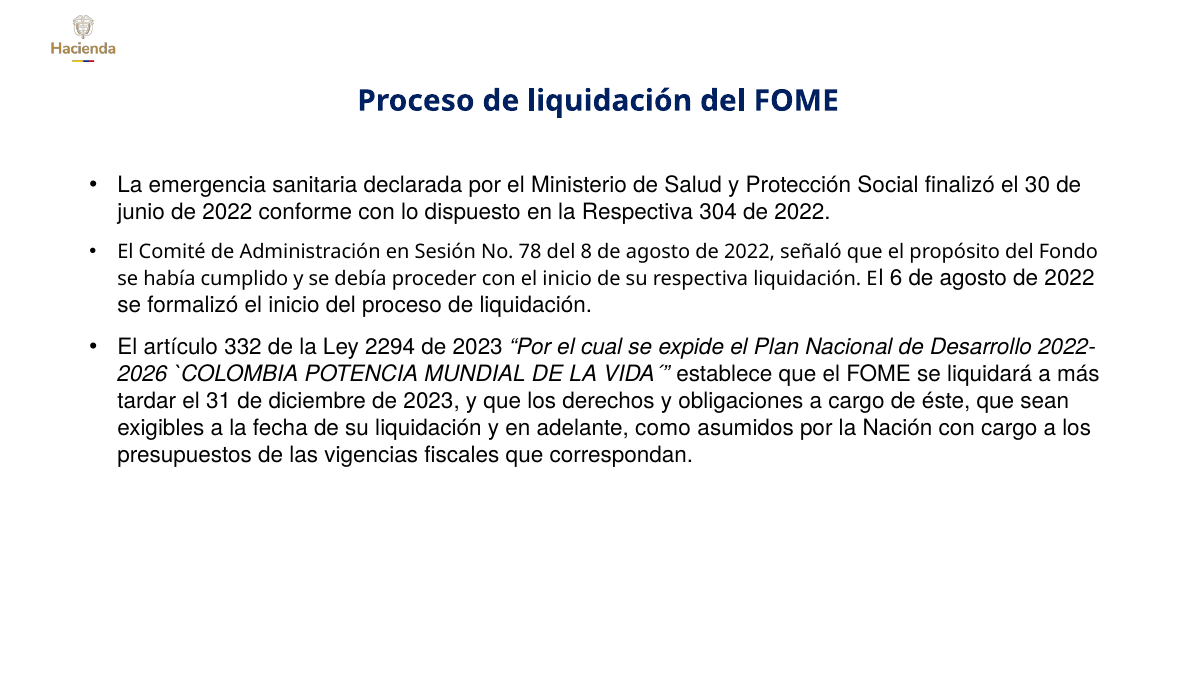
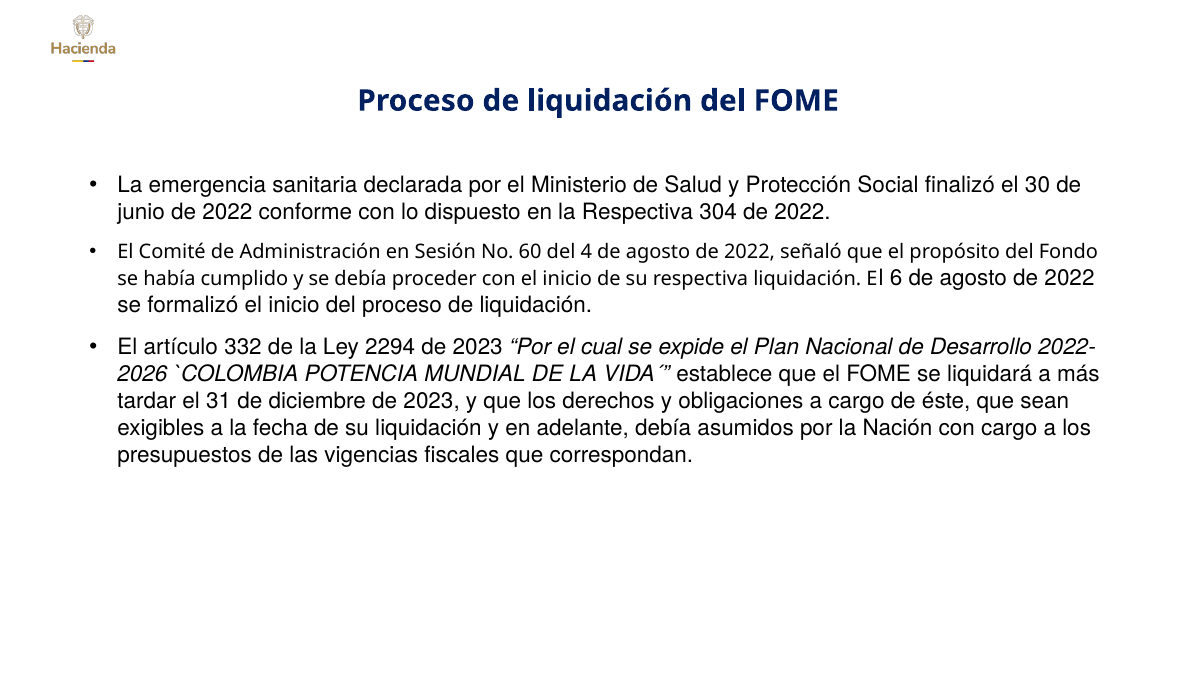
78: 78 -> 60 (530, 252)
8: 8 -> 4 (586, 252)
adelante como: como -> debía (663, 428)
